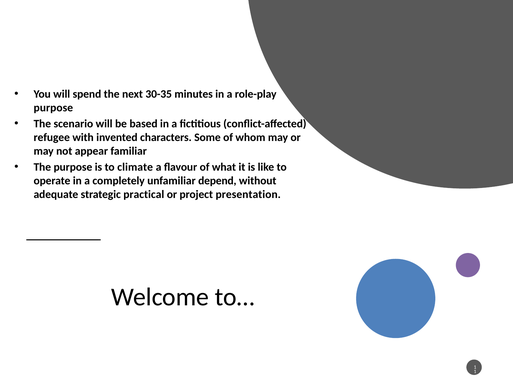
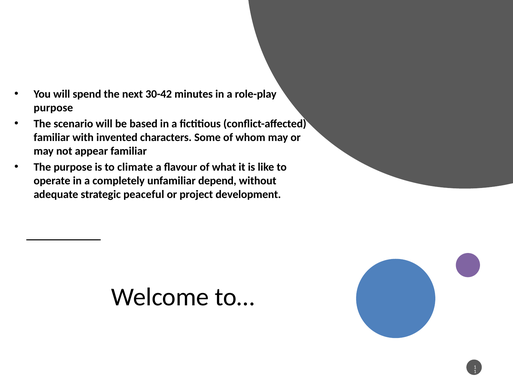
30-35: 30-35 -> 30-42 (159, 94)
refugee: refugee -> familiar (52, 137)
practical: practical -> peaceful (144, 194)
presentation: presentation -> development (248, 194)
